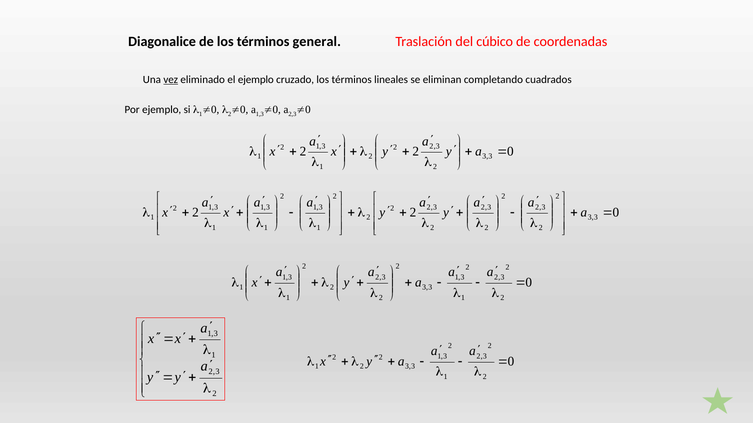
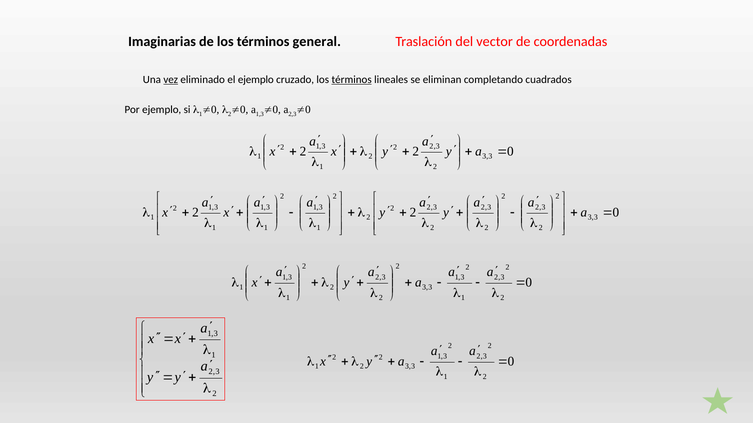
Diagonalice: Diagonalice -> Imaginarias (162, 42)
cúbico: cúbico -> vector (495, 42)
términos underline: none -> present (352, 80)
